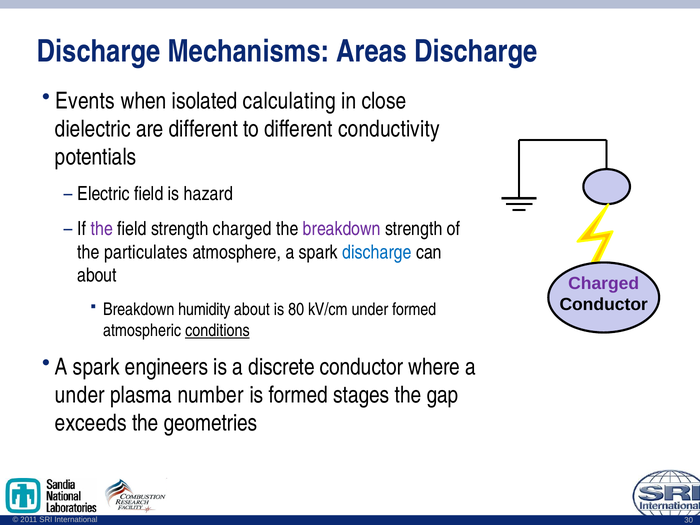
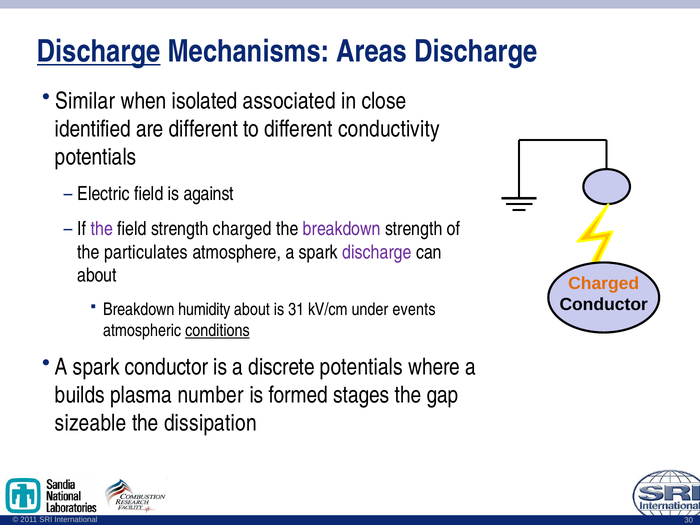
Discharge underline: none -> present (99, 51)
Events: Events -> Similar (85, 101)
calculating: calculating -> associated (289, 101)
dielectric: dielectric -> identified (93, 129)
hazard: hazard -> against (209, 194)
discharge colour: blue -> purple (377, 252)
Charged colour: purple -> orange (604, 283)
80: 80 -> 31 (296, 309)
under formed: formed -> events (414, 309)
spark engineers: engineers -> conductor (167, 367)
discrete conductor: conductor -> potentials (361, 367)
under: under -> builds (80, 395)
exceeds: exceeds -> sizeable (91, 423)
geometries: geometries -> dissipation (210, 423)
